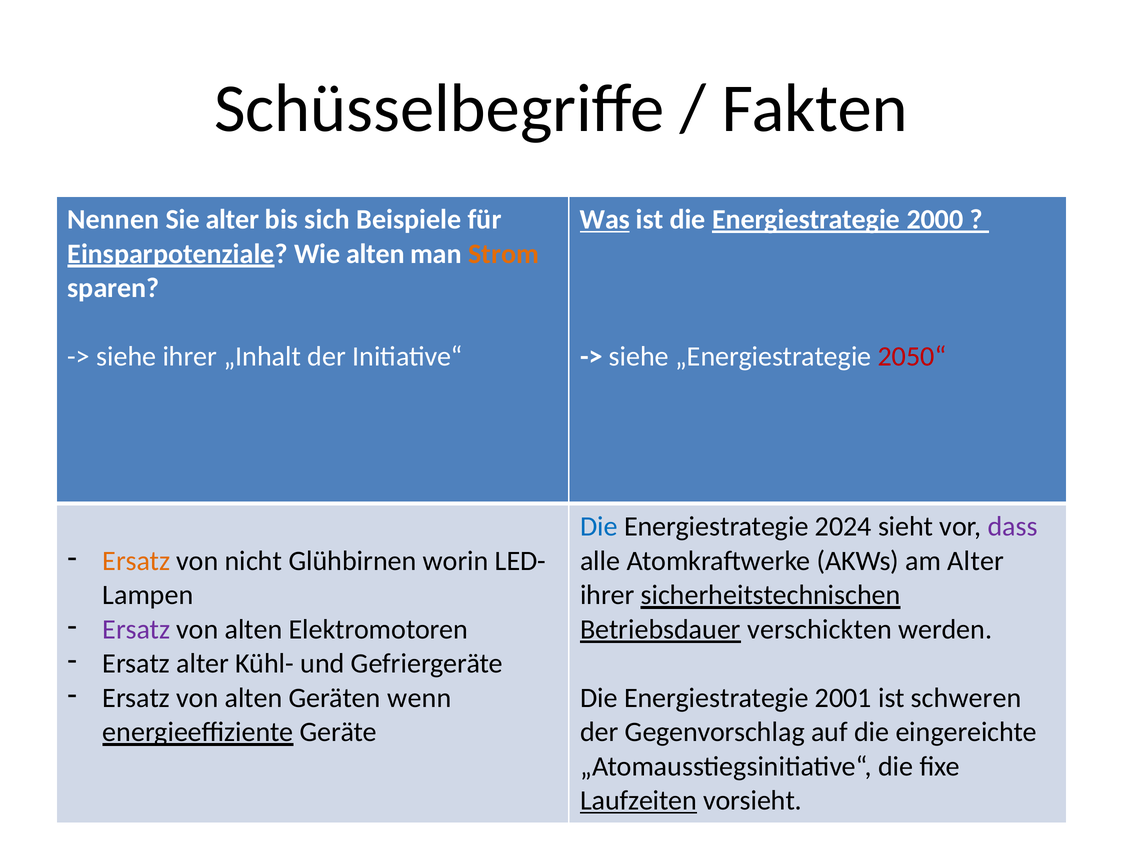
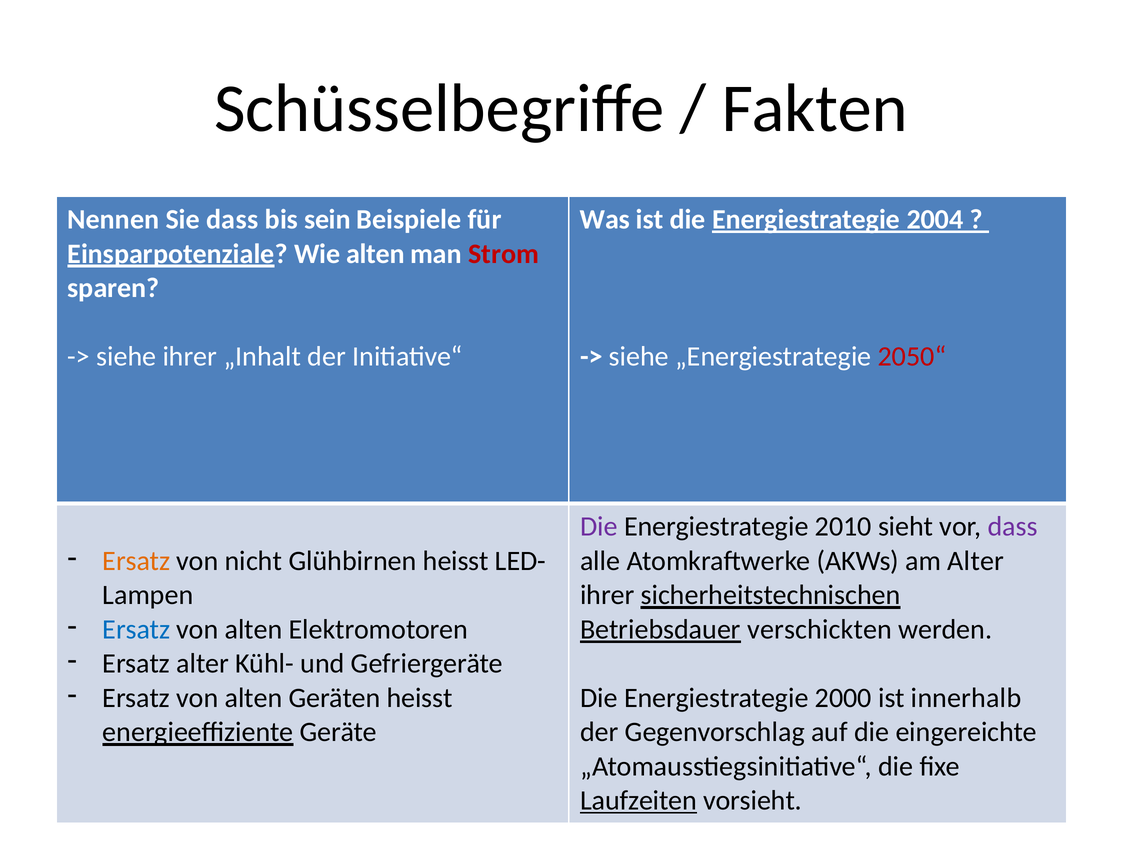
Sie alter: alter -> dass (232, 220)
sich: sich -> sein (327, 220)
Was underline: present -> none (605, 220)
2000: 2000 -> 2004 (935, 220)
Strom colour: orange -> red (504, 254)
Die colour: blue -> purple (599, 527)
2024: 2024 -> 2010 (843, 527)
Glühbirnen worin: worin -> heisst (456, 561)
Ersatz colour: purple -> blue (136, 630)
Geräten wenn: wenn -> heisst (420, 698)
2001: 2001 -> 2000 (843, 698)
schweren: schweren -> innerhalb (966, 698)
